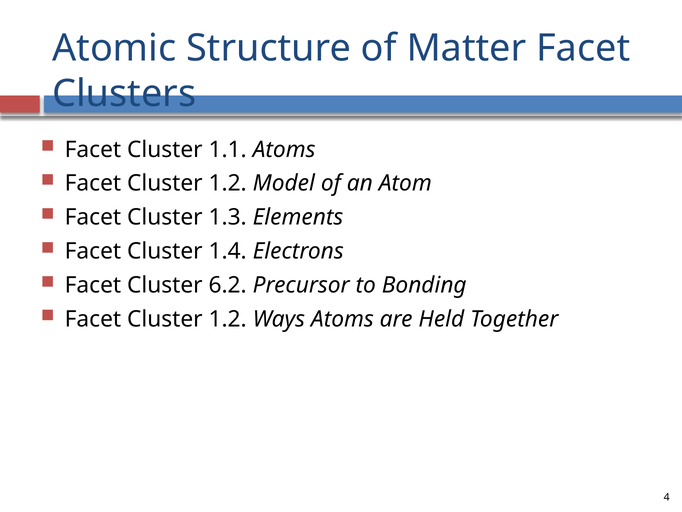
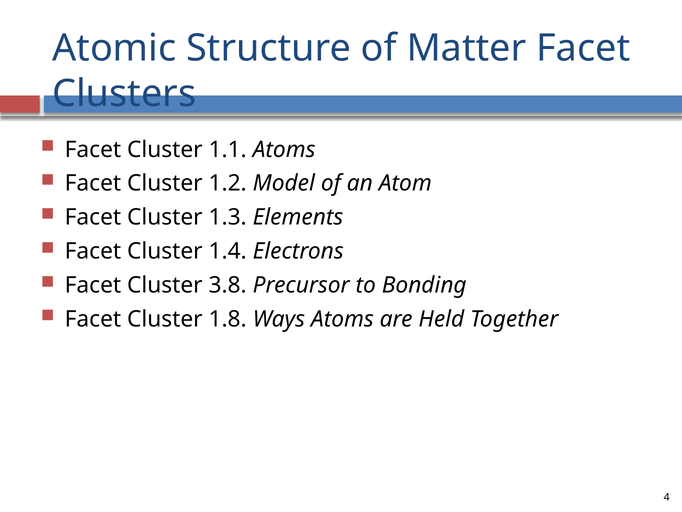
6.2: 6.2 -> 3.8 (228, 285)
1.2: 1.2 -> 1.8 (228, 319)
